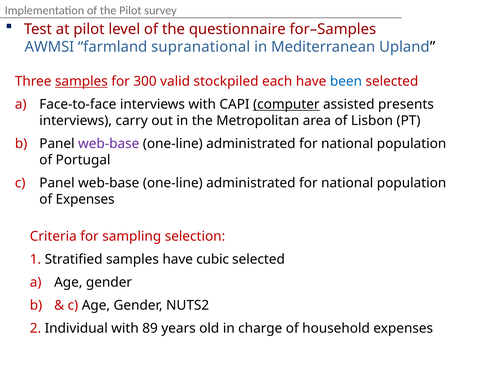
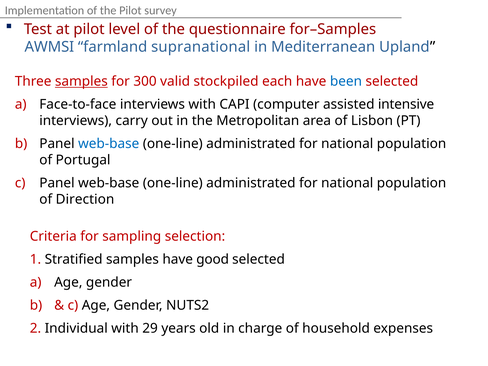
computer underline: present -> none (286, 104)
presents: presents -> intensive (406, 104)
web-base colour: purple -> blue (109, 144)
of Expenses: Expenses -> Direction (85, 199)
cubic: cubic -> good (213, 259)
89: 89 -> 29 (150, 328)
